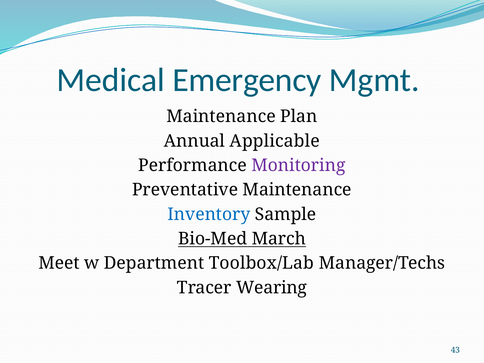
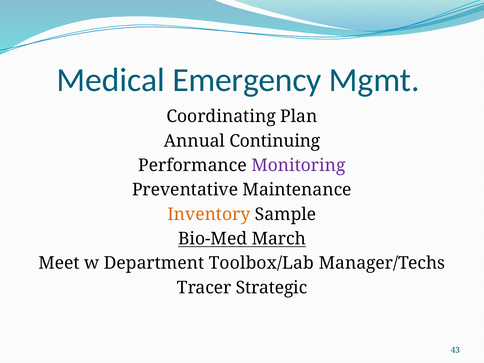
Maintenance: Maintenance -> Coordinating (221, 117)
Applicable: Applicable -> Continuing (275, 141)
Inventory colour: blue -> orange (209, 214)
Wearing: Wearing -> Strategic (272, 288)
